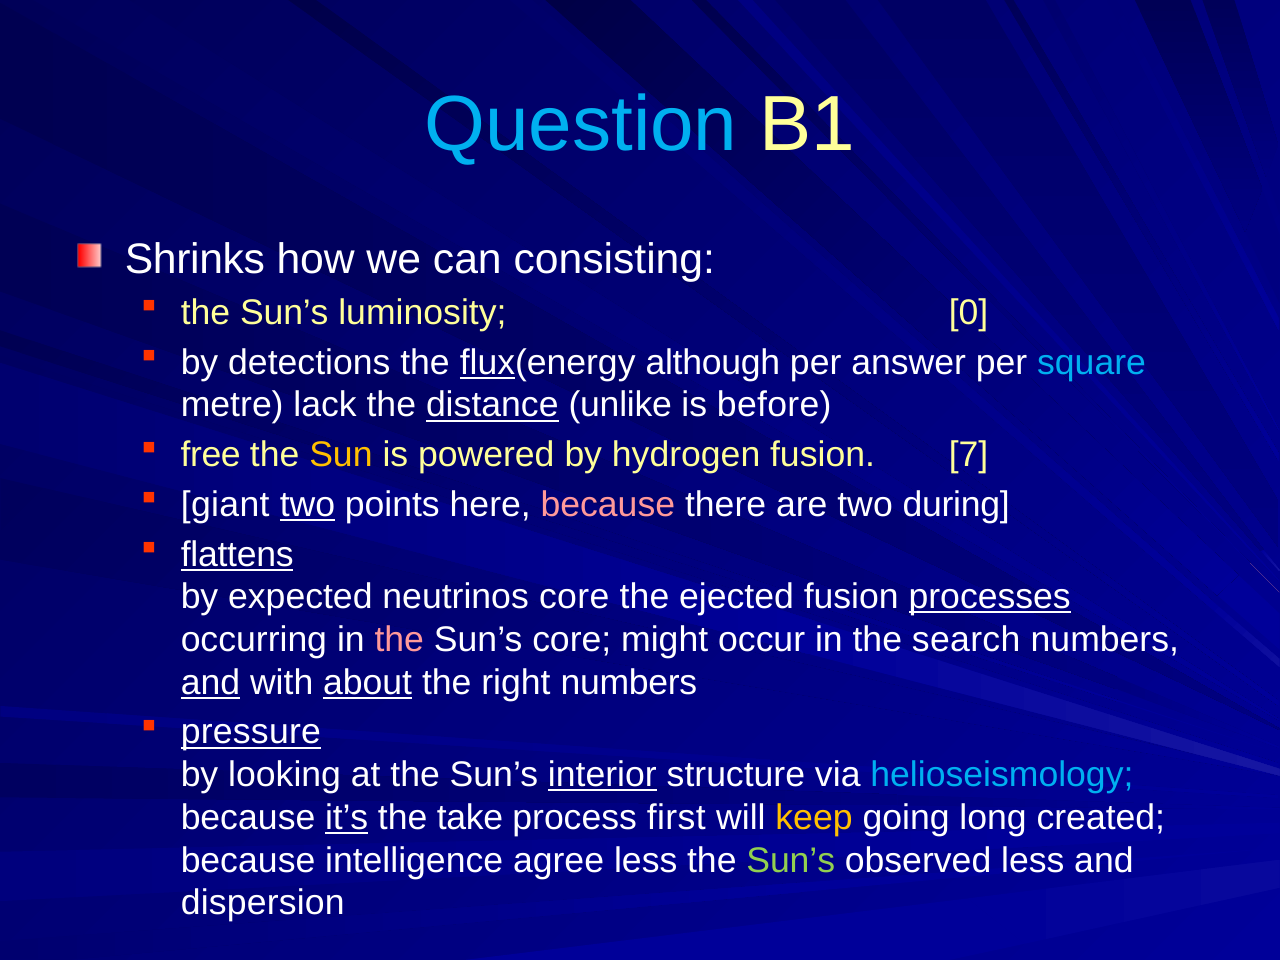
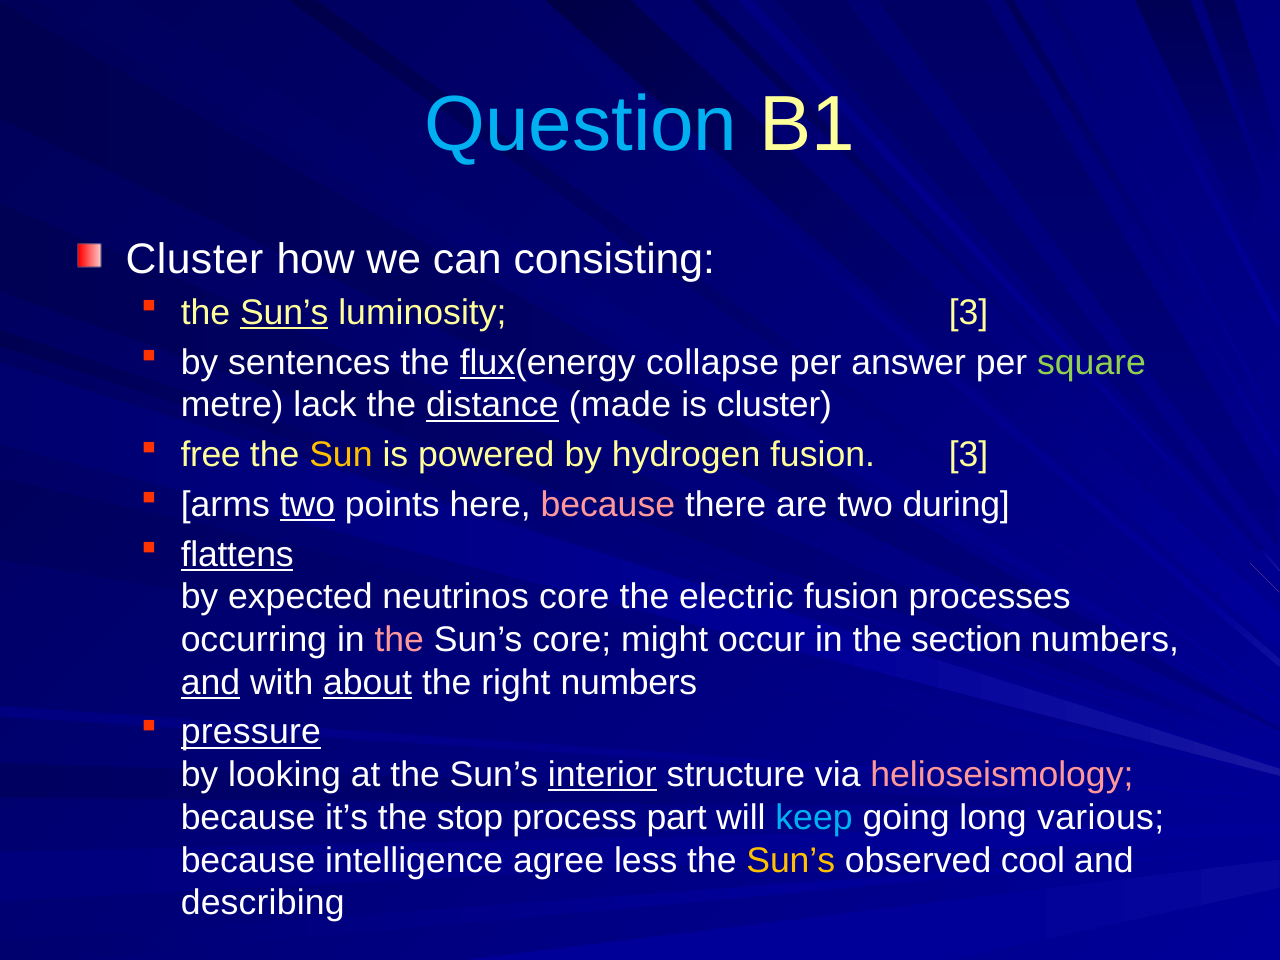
Shrinks: Shrinks -> Cluster (195, 259)
Sun’s underline: none -> present (284, 313)
luminosity 0: 0 -> 3 (969, 313)
detections: detections -> sentences (309, 362)
although: although -> collapse (713, 362)
square colour: light blue -> light green (1092, 362)
unlike: unlike -> made (620, 405)
is before: before -> cluster (774, 405)
fusion 7: 7 -> 3 (969, 455)
giant: giant -> arms (225, 505)
ejected: ejected -> electric (736, 597)
processes underline: present -> none (990, 597)
search: search -> section (967, 640)
helioseismology colour: light blue -> pink (1002, 775)
it’s underline: present -> none (347, 818)
take: take -> stop (470, 818)
first: first -> part (677, 818)
keep colour: yellow -> light blue (814, 818)
created: created -> various (1101, 818)
Sun’s colour: light green -> yellow (791, 860)
observed less: less -> cool (1033, 860)
dispersion: dispersion -> describing (263, 903)
